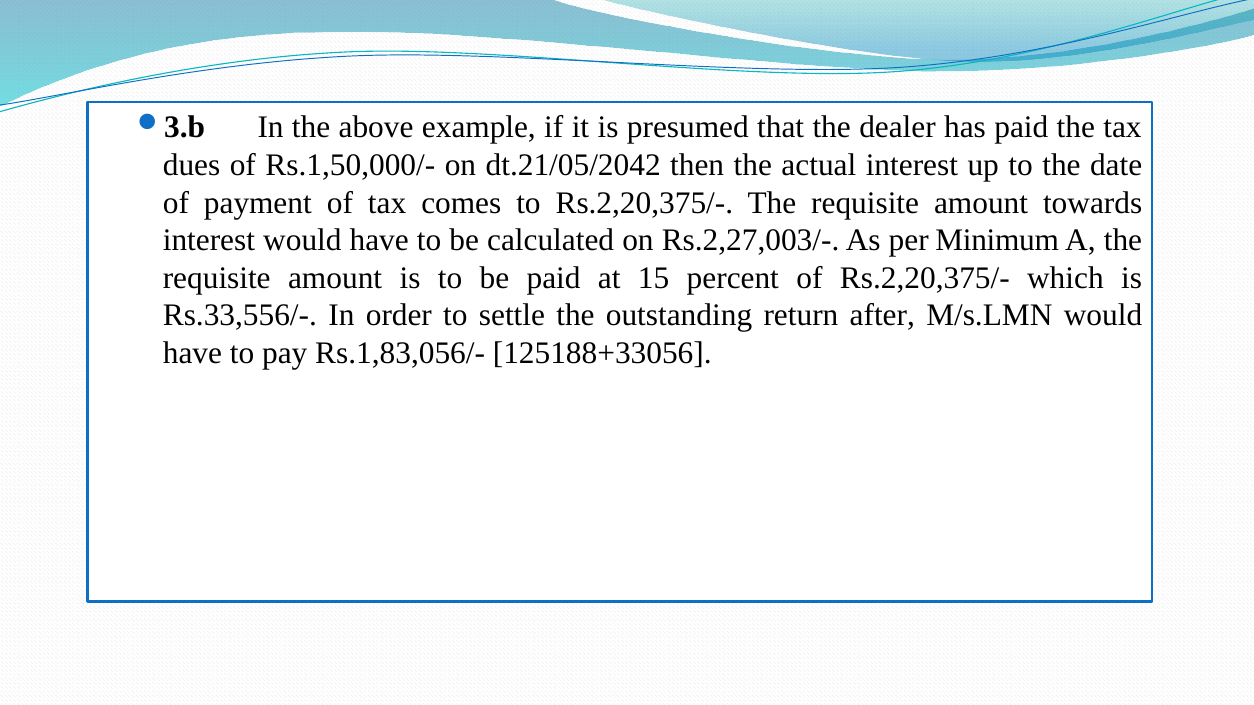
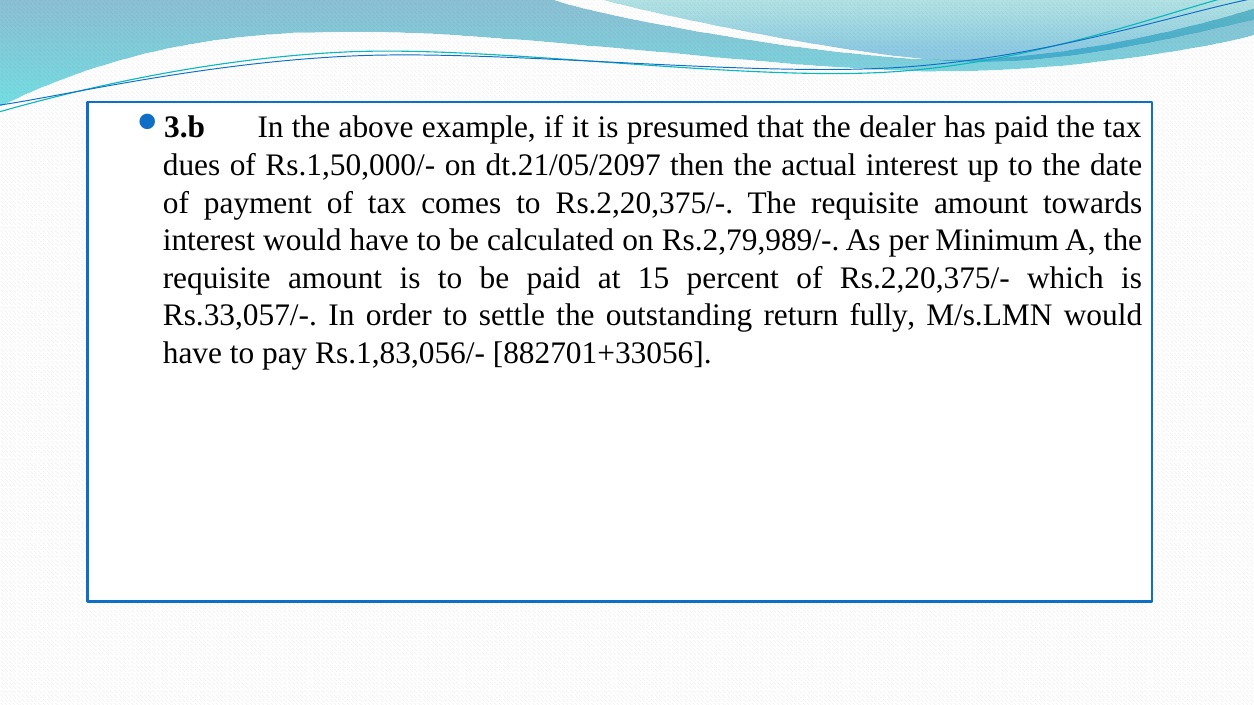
dt.21/05/2042: dt.21/05/2042 -> dt.21/05/2097 (573, 165)
Rs.2,27,003/-: Rs.2,27,003/- -> Rs.2,79,989/- (751, 240)
Rs.33,556/-: Rs.33,556/- -> Rs.33,057/- (240, 316)
after: after -> fully (882, 316)
125188+33056: 125188+33056 -> 882701+33056 (602, 353)
